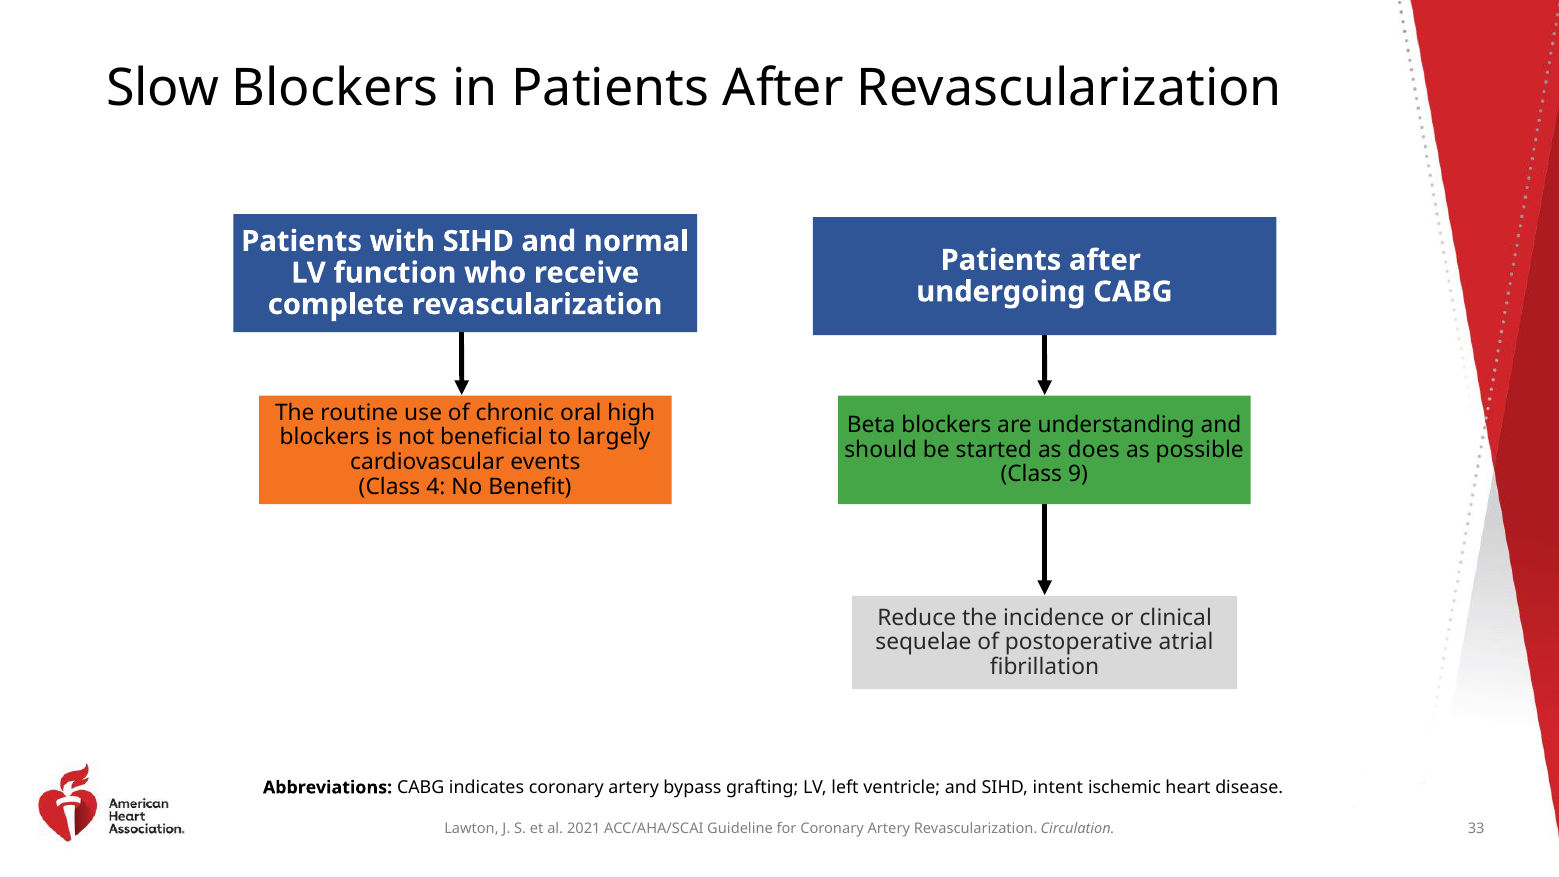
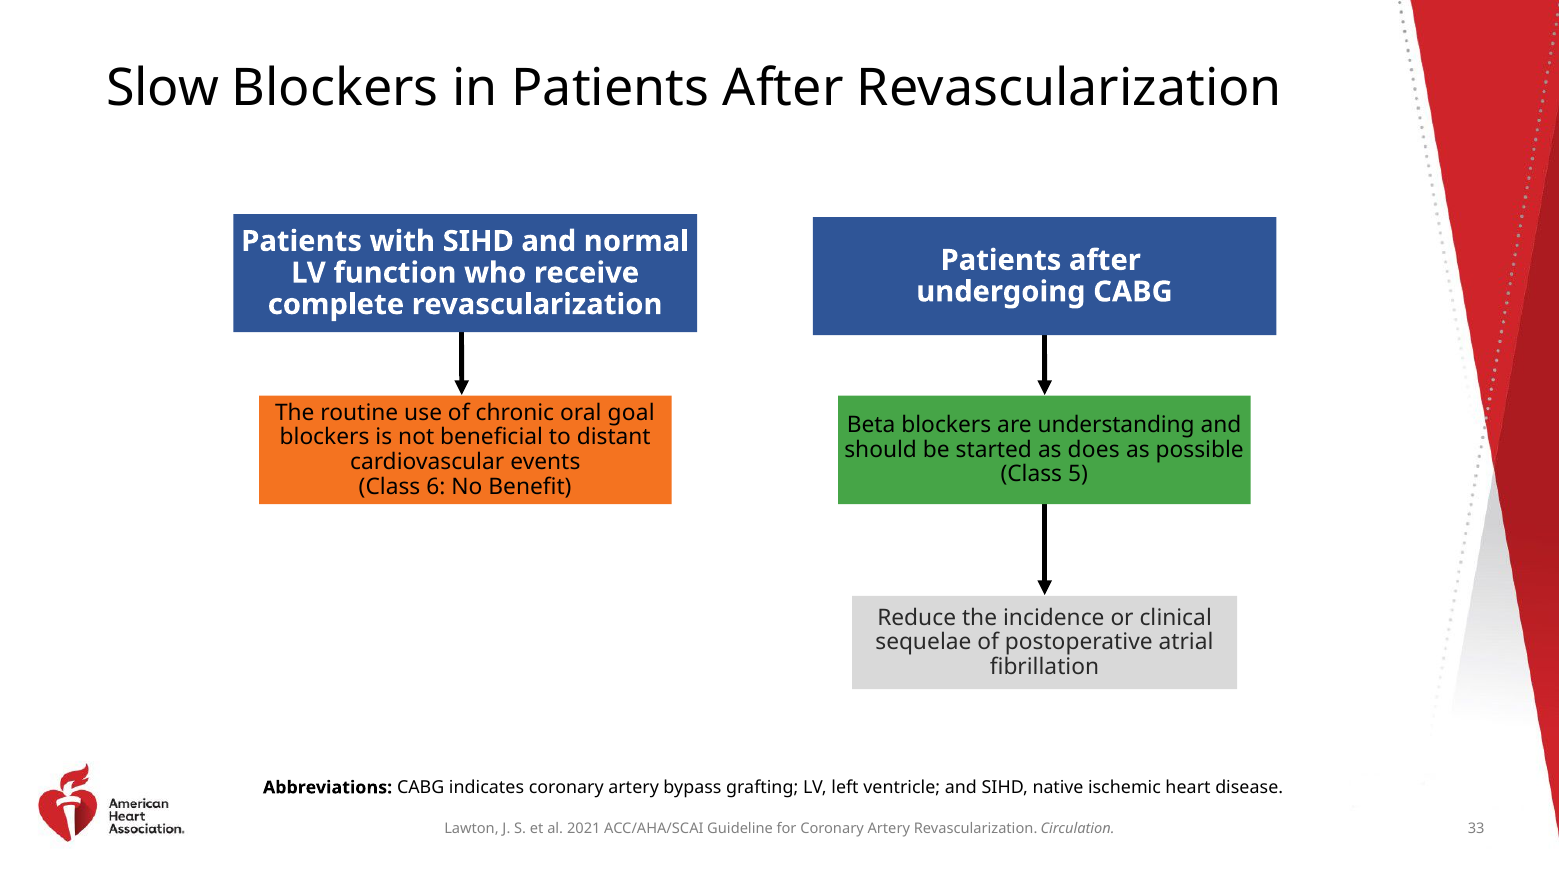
high: high -> goal (631, 413)
largely: largely -> distant (614, 437)
9: 9 -> 5 (1078, 474)
4: 4 -> 6 (436, 487)
intent: intent -> native (1058, 787)
